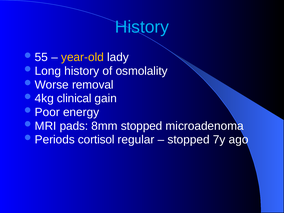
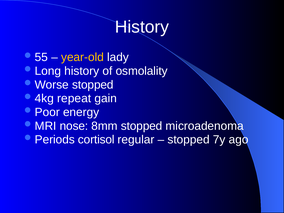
History colour: light blue -> white (142, 27)
removal: removal -> stopped (93, 85)
clinical: clinical -> repeat (74, 98)
pads: pads -> nose (74, 126)
